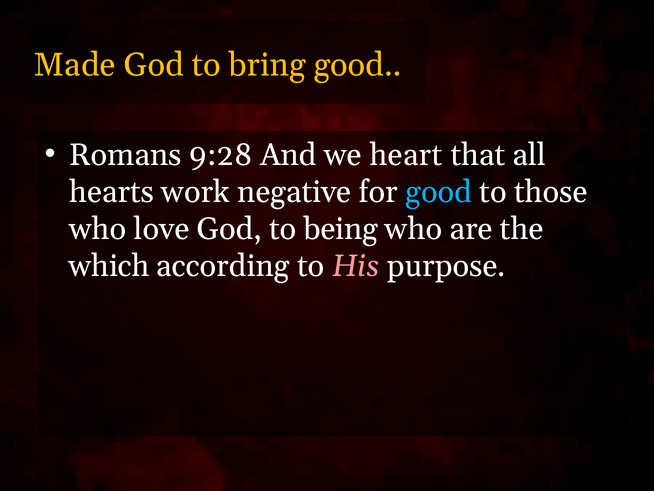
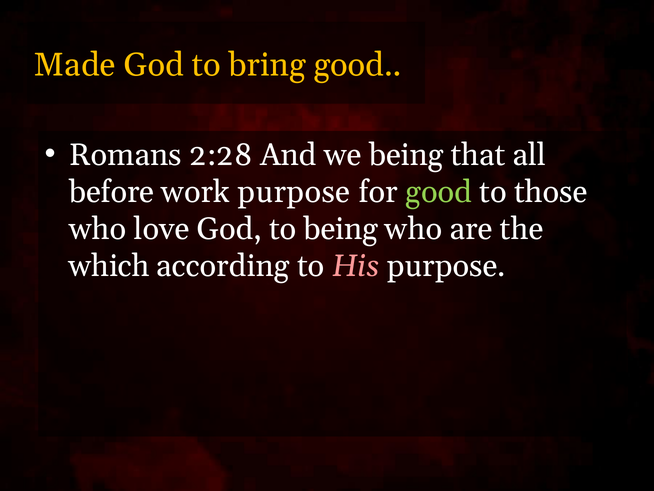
9:28: 9:28 -> 2:28 (221, 155)
we heart: heart -> being (406, 155)
hearts: hearts -> before (112, 192)
work negative: negative -> purpose (294, 192)
good colour: light blue -> light green (439, 192)
